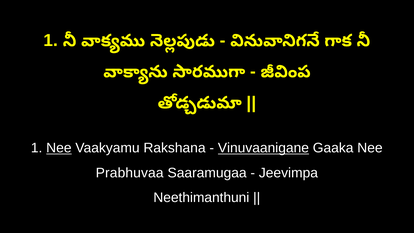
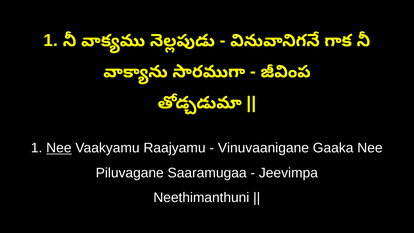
Rakshana: Rakshana -> Raajyamu (175, 148)
Vinuvaanigane underline: present -> none (263, 148)
Prabhuvaa: Prabhuvaa -> Piluvagane (130, 173)
